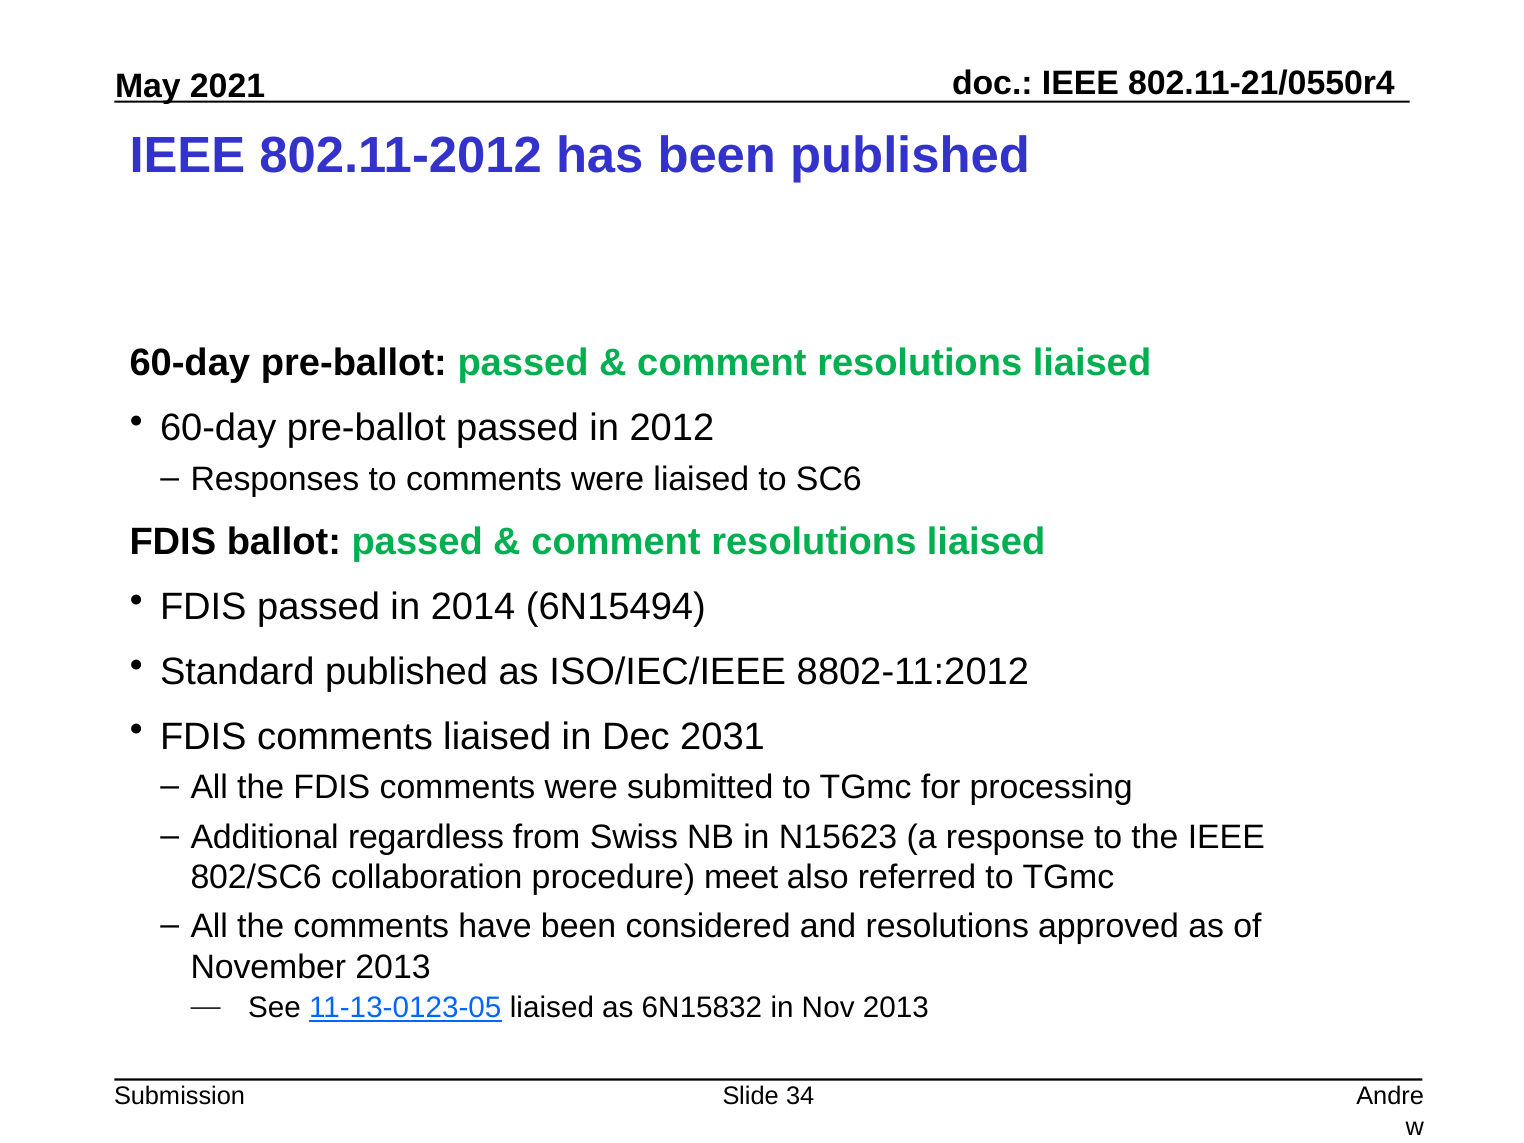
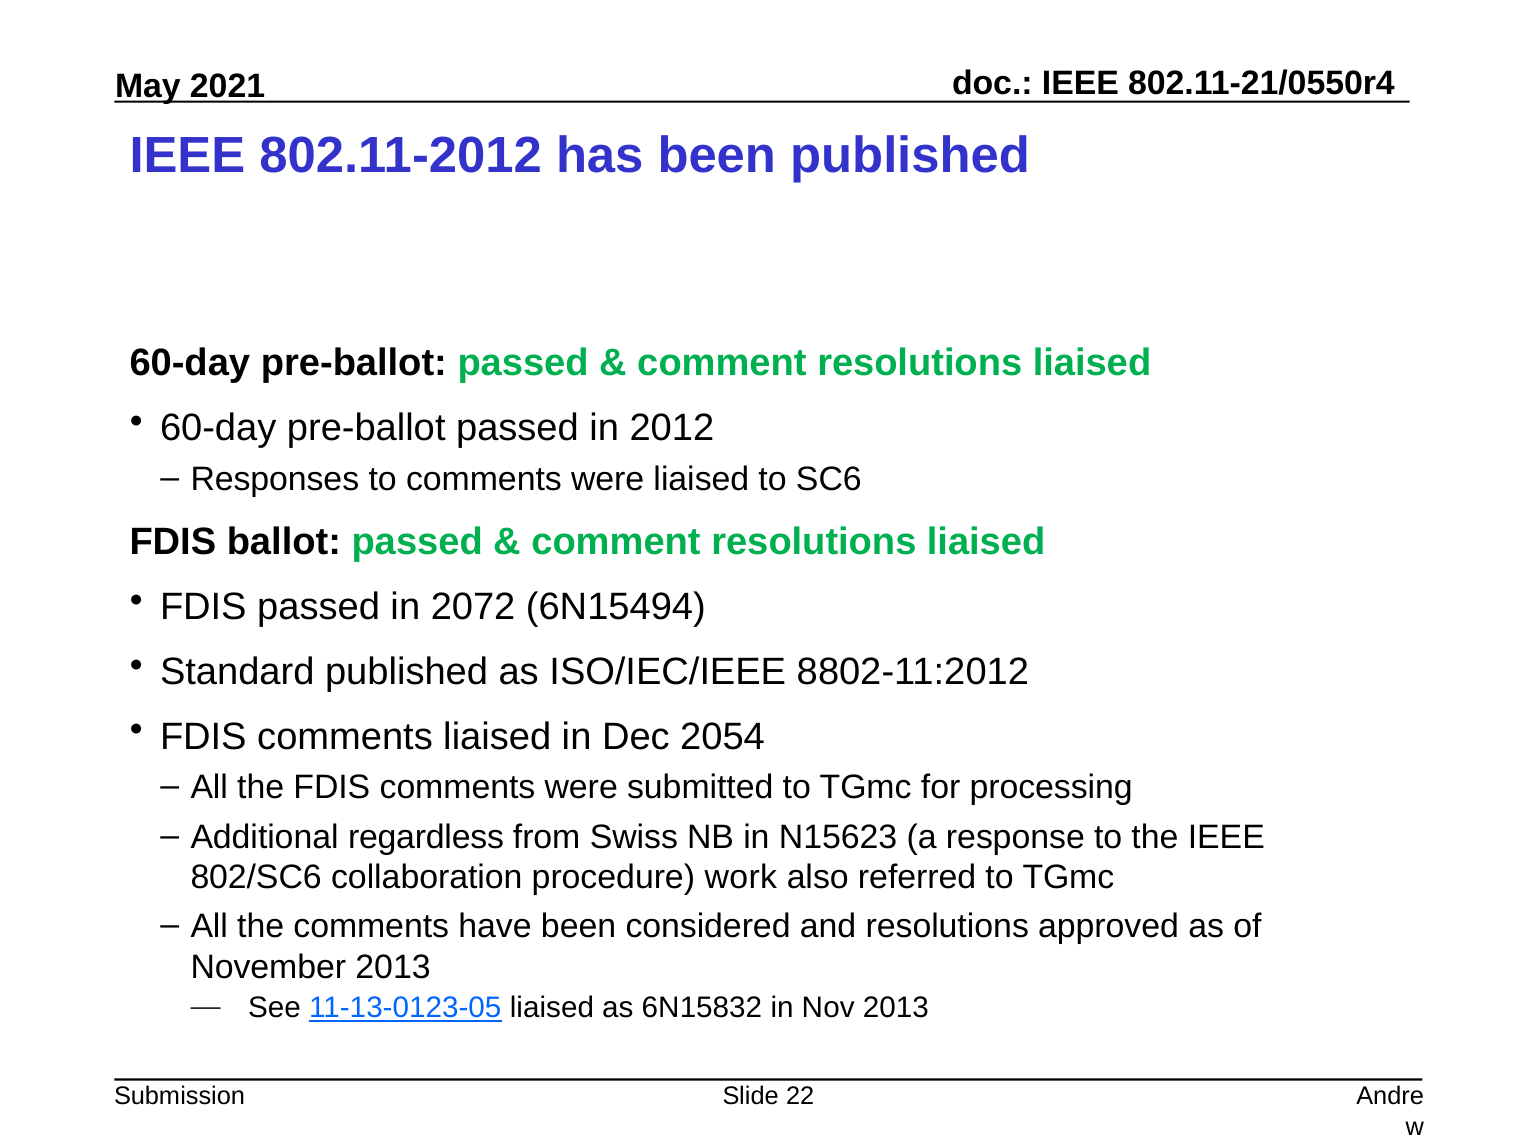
2014: 2014 -> 2072 (473, 607)
2031: 2031 -> 2054 (723, 736)
meet: meet -> work (741, 877)
34: 34 -> 22 (800, 1096)
